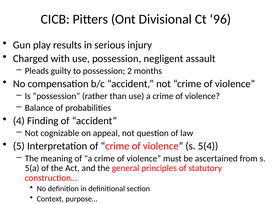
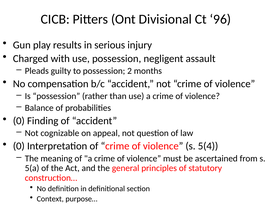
4: 4 -> 0 (19, 121)
5: 5 -> 0 (19, 146)
